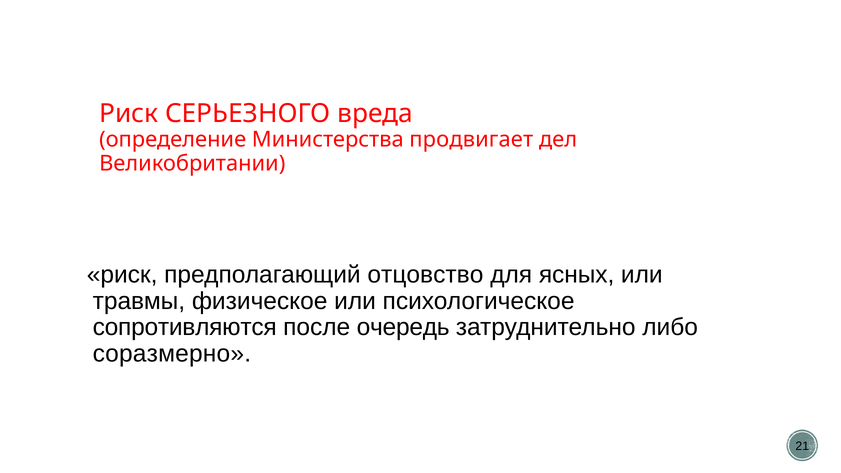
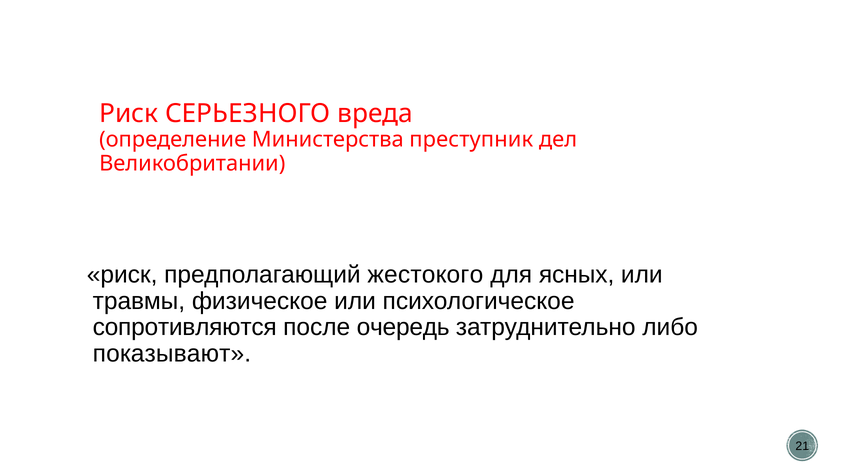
продвигает: продвигает -> преступник (471, 140)
отцовство: отцовство -> жестокого (425, 275)
соразмерно: соразмерно -> показывают (172, 354)
